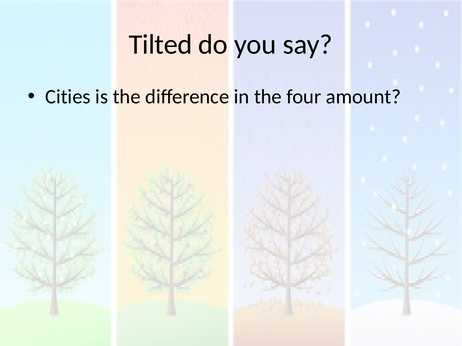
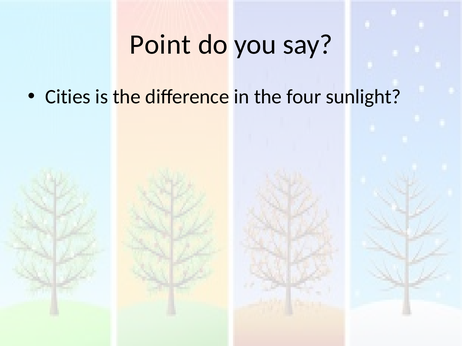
Tilted: Tilted -> Point (160, 45)
amount: amount -> sunlight (363, 97)
